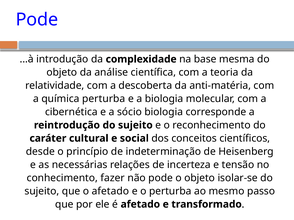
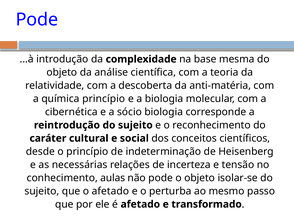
química perturba: perturba -> princípio (104, 99)
fazer: fazer -> aulas (113, 178)
